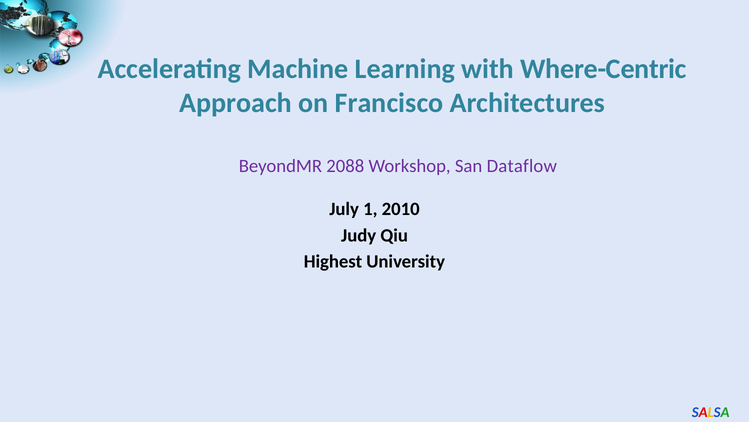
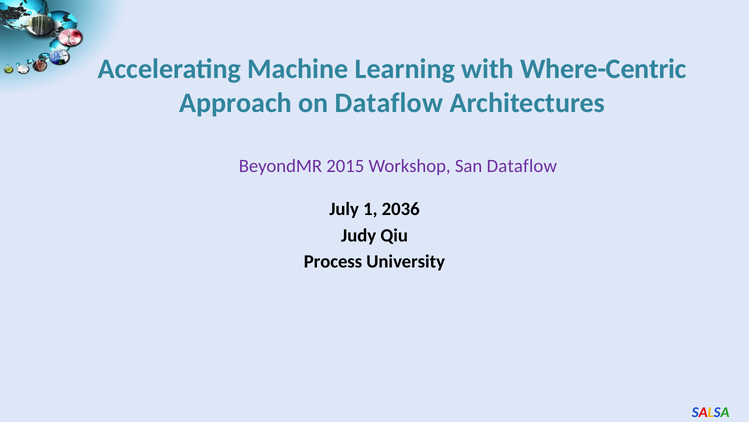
on Francisco: Francisco -> Dataflow (389, 103)
2088: 2088 -> 2015 (345, 166)
2010: 2010 -> 2036 (401, 209)
Highest: Highest -> Process (333, 261)
